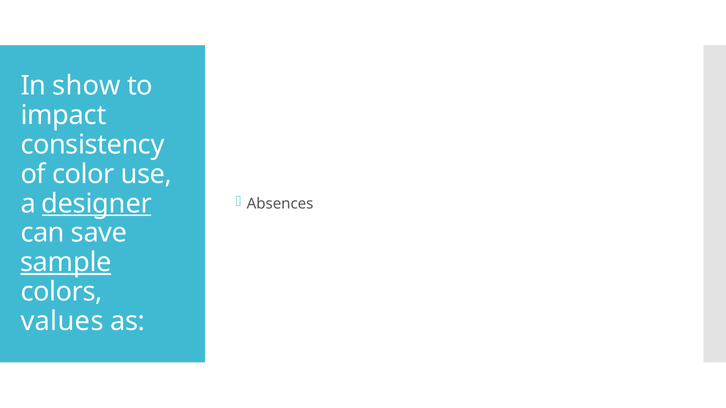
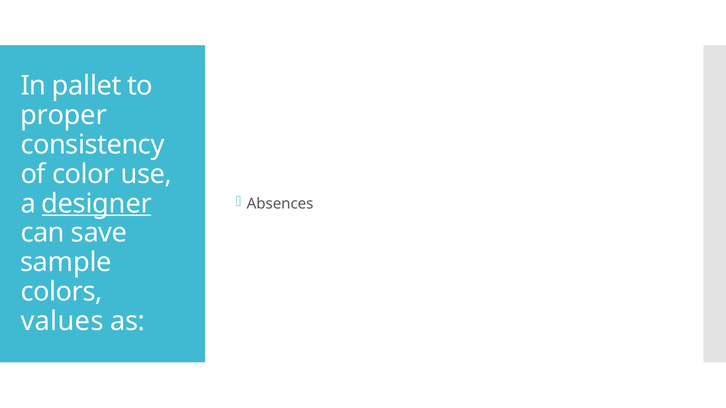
show: show -> pallet (87, 86)
impact: impact -> proper (64, 115)
sample underline: present -> none (66, 263)
